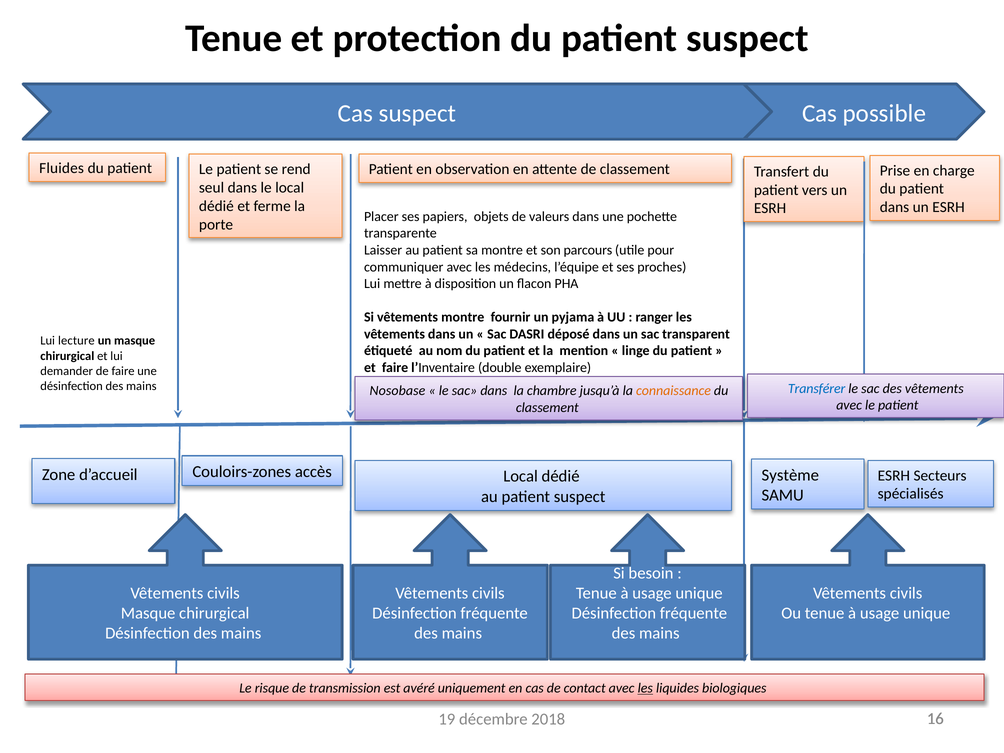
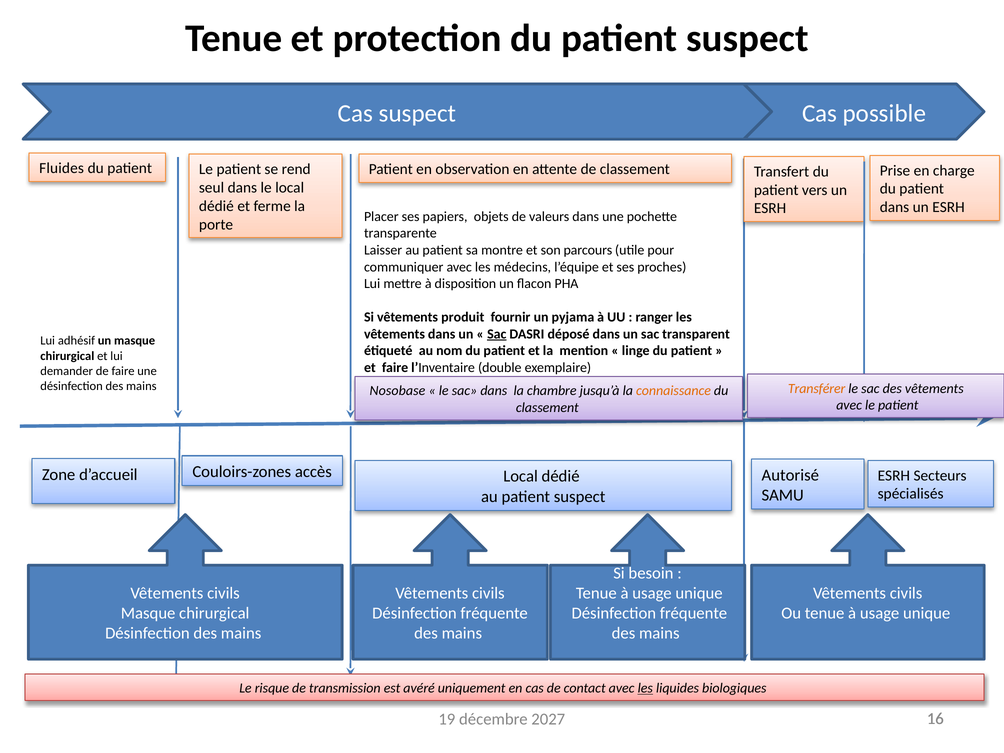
vêtements montre: montre -> produit (463, 317)
Sac underline: none -> present (497, 334)
lecture: lecture -> adhésif (76, 341)
Transférer colour: blue -> orange (817, 388)
Système: Système -> Autorisé (790, 475)
2018: 2018 -> 2027 (548, 719)
